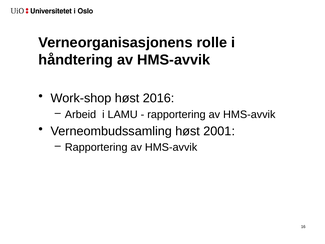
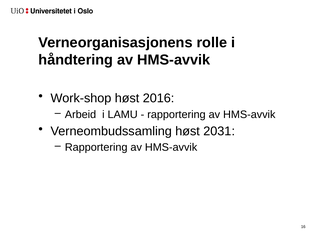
2001: 2001 -> 2031 (219, 131)
